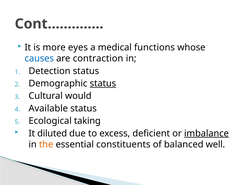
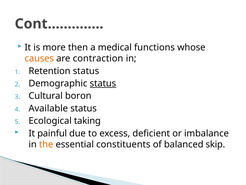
eyes: eyes -> then (78, 47)
causes colour: blue -> orange (39, 58)
Detection: Detection -> Retention (50, 71)
would: would -> boron (78, 96)
diluted: diluted -> painful (52, 133)
imbalance underline: present -> none (206, 133)
well: well -> skip (215, 144)
